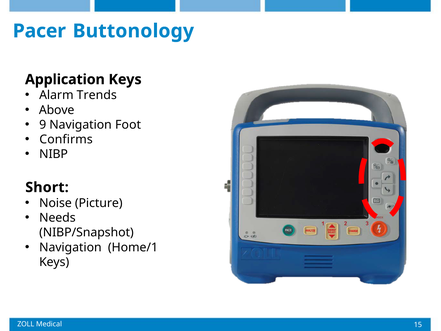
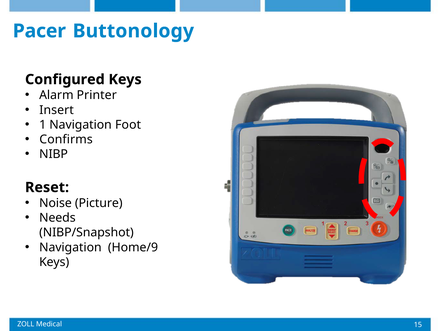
Application: Application -> Configured (65, 79)
Trends: Trends -> Printer (97, 95)
Above: Above -> Insert (57, 110)
9: 9 -> 1 (43, 125)
Short: Short -> Reset (47, 187)
Home/1: Home/1 -> Home/9 (133, 247)
